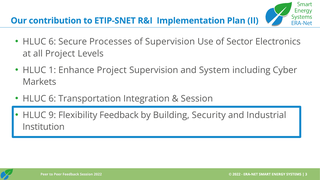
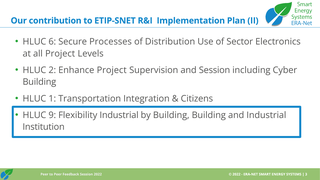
of Supervision: Supervision -> Distribution (170, 42)
1: 1 -> 2 (52, 70)
and System: System -> Session (214, 70)
Markets: Markets -> Building (39, 82)
6: 6 -> 1 (52, 99)
Session: Session -> Citizens (197, 99)
Flexibility Feedback: Feedback -> Industrial (119, 115)
Building Security: Security -> Building (209, 115)
